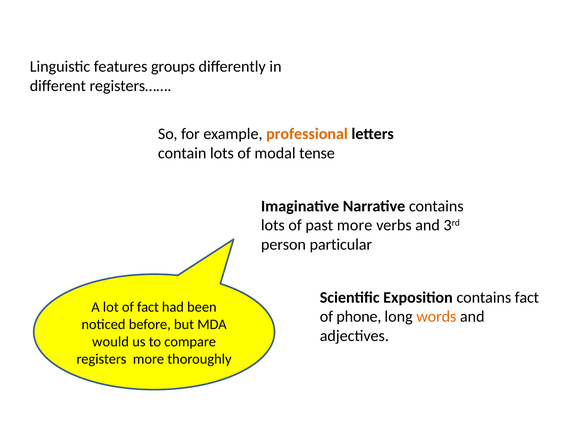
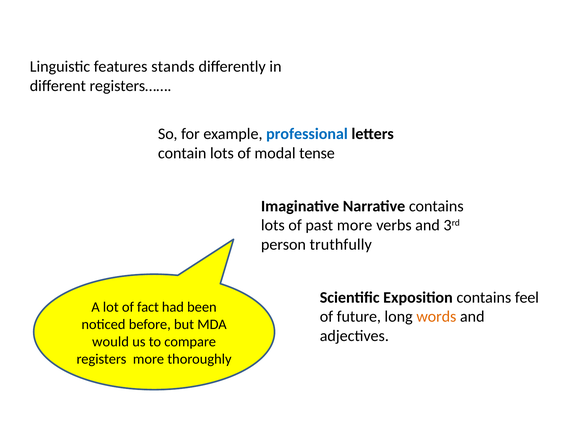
groups: groups -> stands (173, 67)
professional colour: orange -> blue (307, 134)
particular: particular -> truthfully (341, 245)
contains fact: fact -> feel (527, 298)
phone: phone -> future (359, 317)
